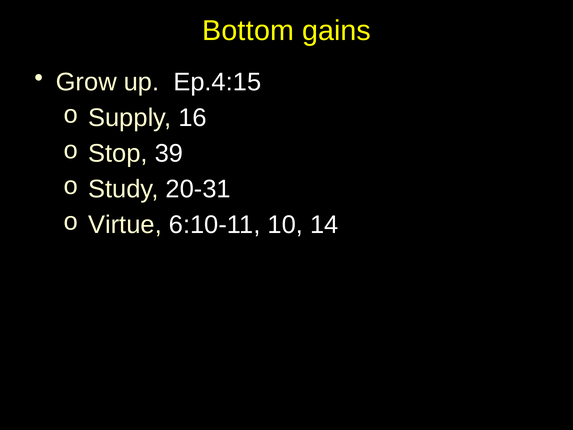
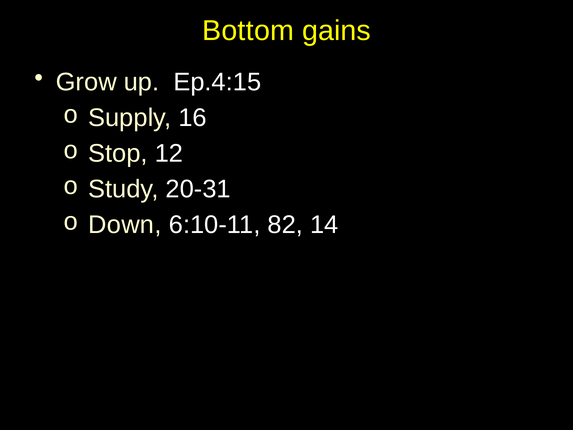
39: 39 -> 12 (169, 153)
Virtue: Virtue -> Down (125, 225)
10: 10 -> 82 (285, 225)
